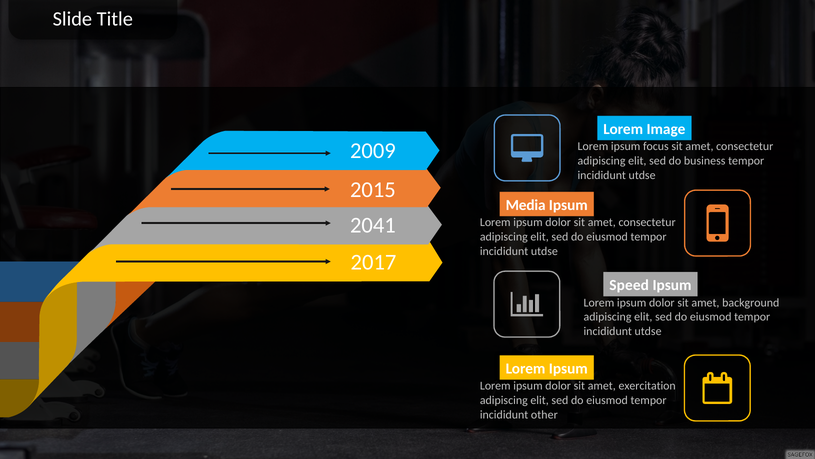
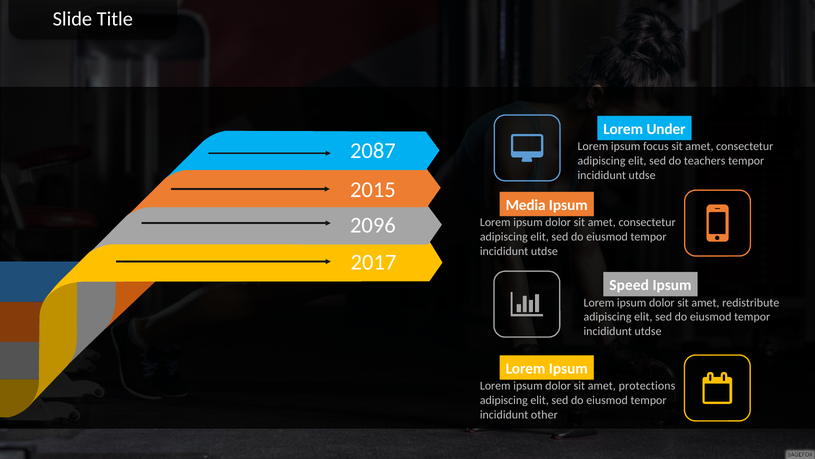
Image: Image -> Under (666, 129)
2009: 2009 -> 2087 (373, 151)
business: business -> teachers (705, 161)
2041: 2041 -> 2096 (373, 225)
background: background -> redistribute (751, 302)
exercitation: exercitation -> protections (647, 386)
